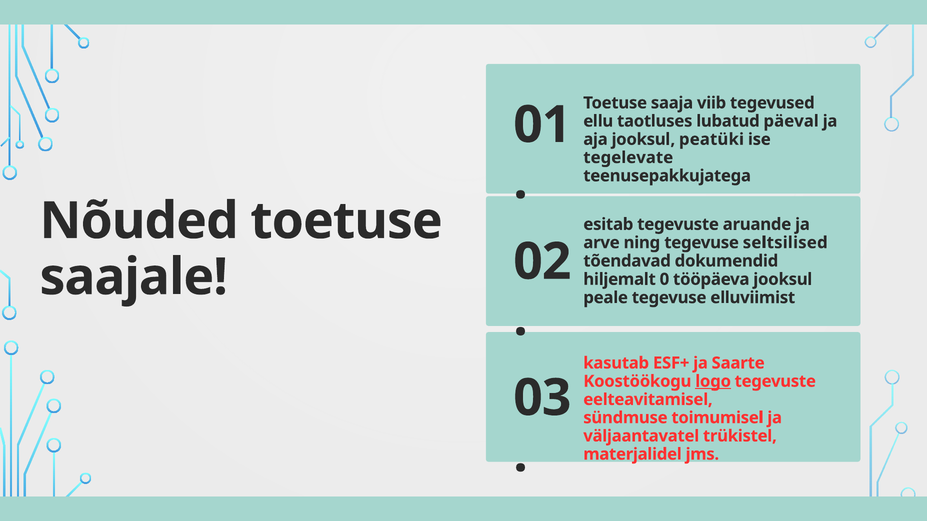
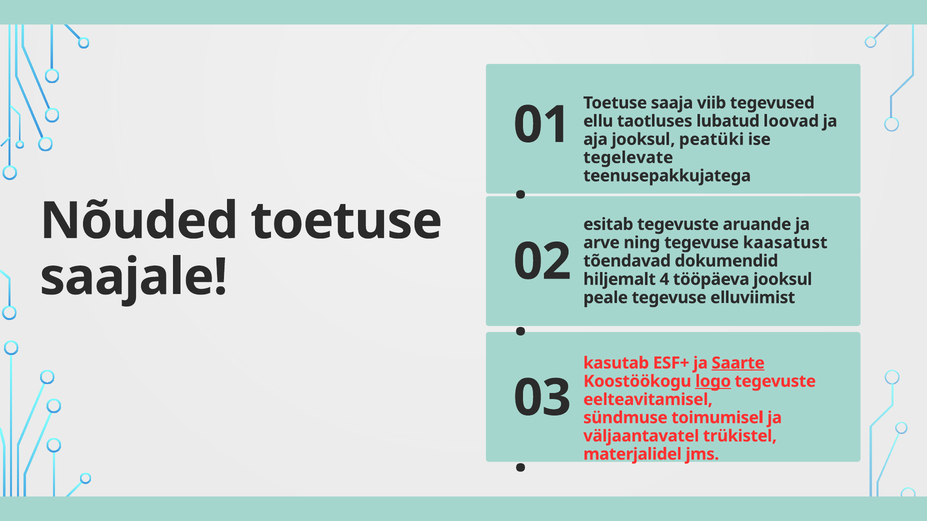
päeval: päeval -> loovad (791, 121)
seltsilised: seltsilised -> kaasatust (785, 243)
0: 0 -> 4 (664, 280)
Saarte underline: none -> present (738, 363)
